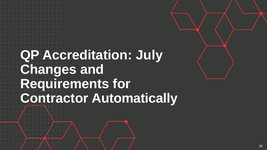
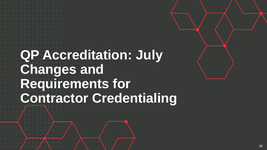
Automatically: Automatically -> Credentialing (135, 98)
